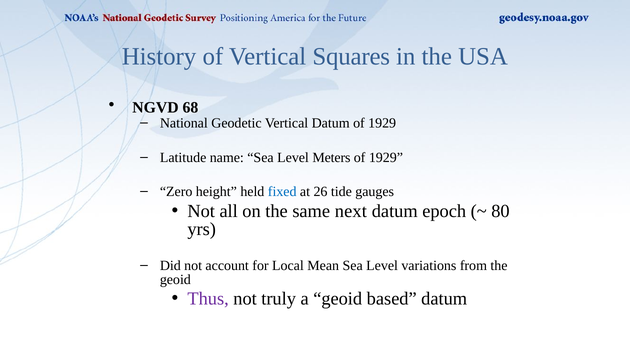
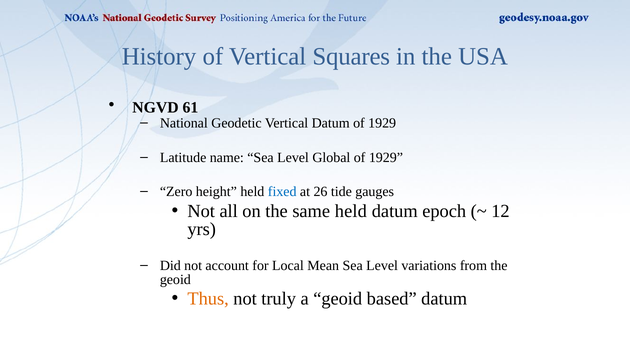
68: 68 -> 61 (190, 107)
Meters: Meters -> Global (331, 157)
same next: next -> held (351, 211)
80: 80 -> 12 (500, 211)
Thus colour: purple -> orange (208, 298)
